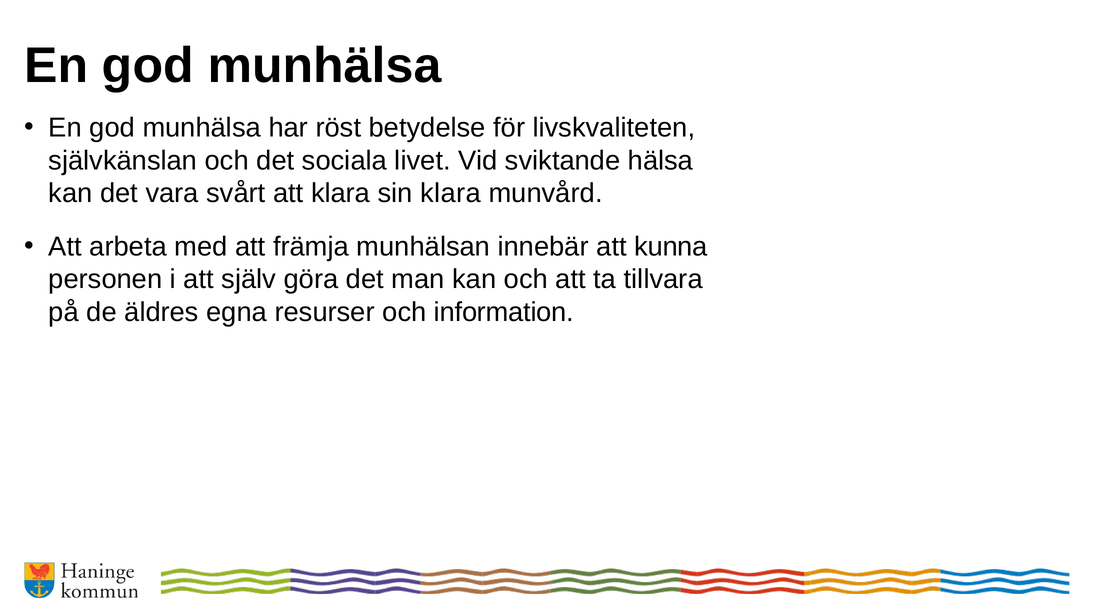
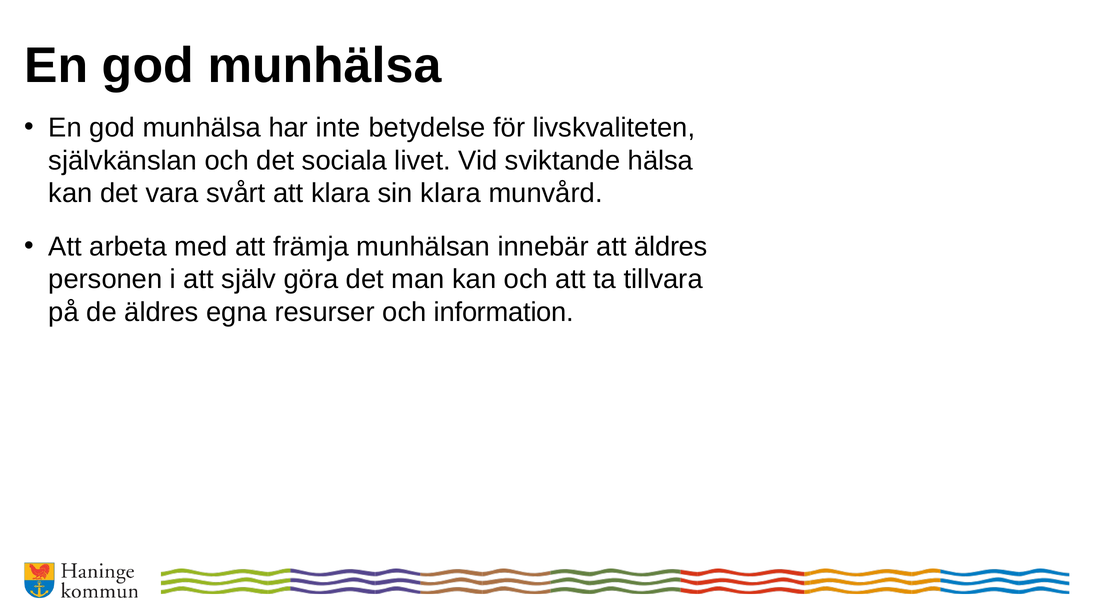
röst: röst -> inte (338, 128)
att kunna: kunna -> äldres (671, 247)
